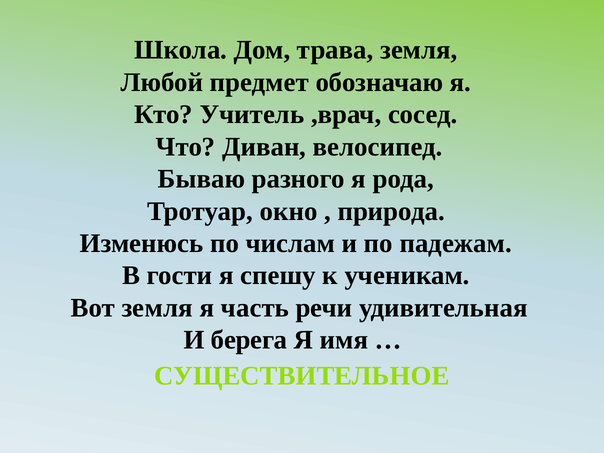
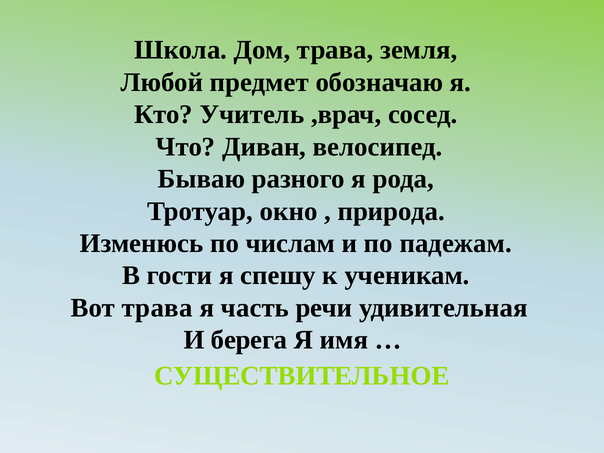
Вот земля: земля -> трава (157, 308)
